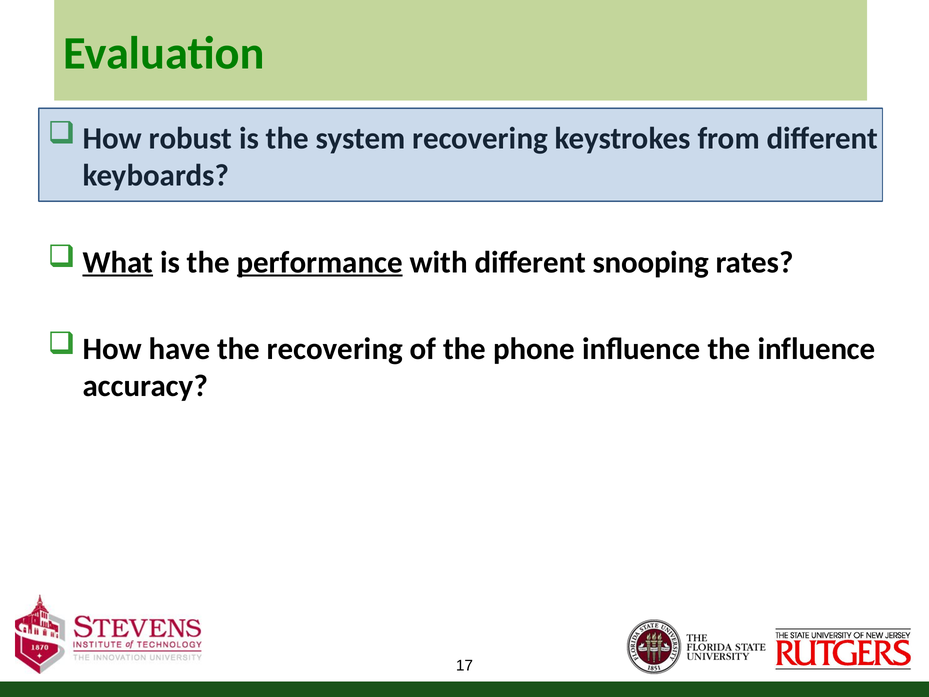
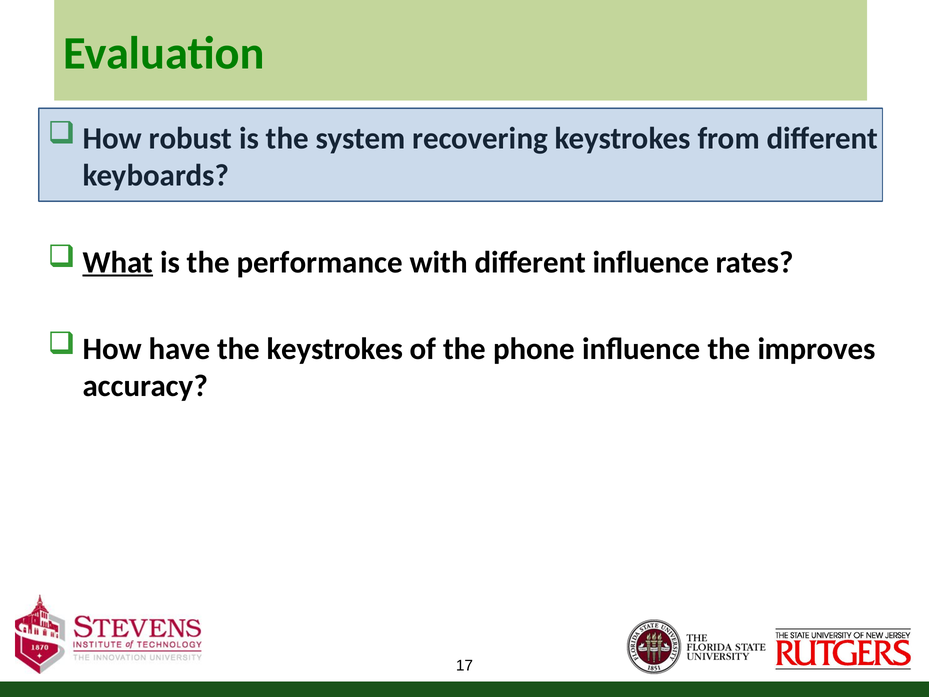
performance underline: present -> none (320, 262)
different snooping: snooping -> influence (651, 262)
the recovering: recovering -> keystrokes (335, 349)
the influence: influence -> improves (817, 349)
